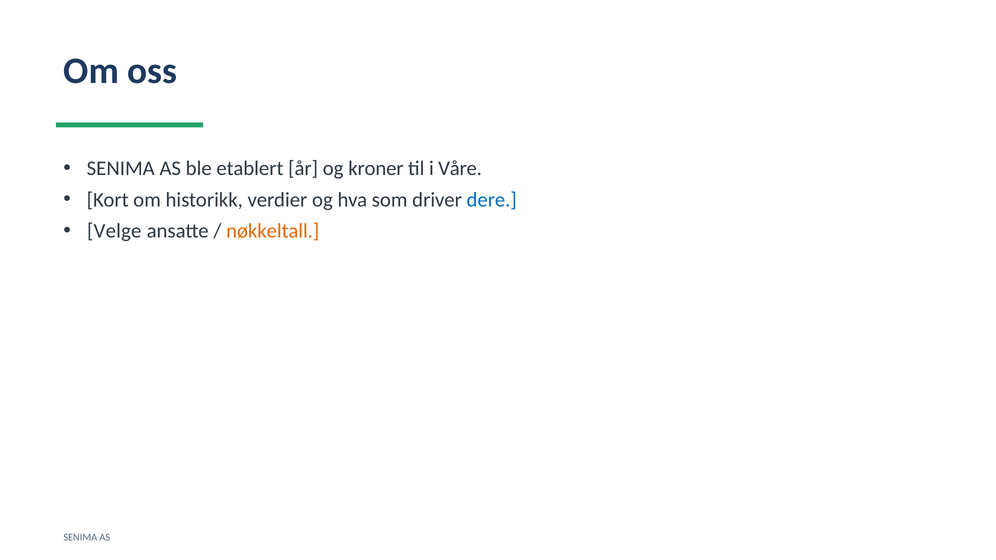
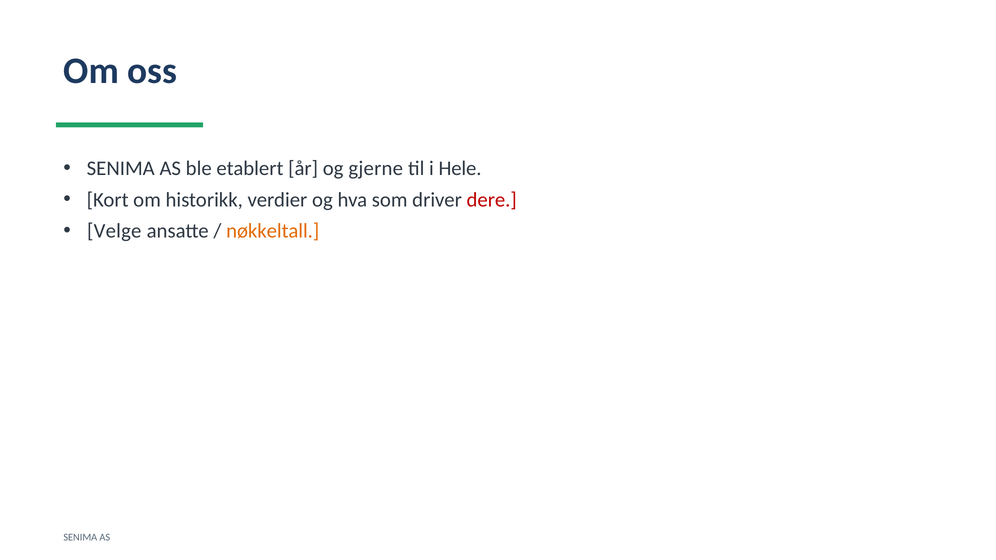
kroner: kroner -> gjerne (376, 169)
Våre: Våre -> Hele (460, 169)
dere colour: blue -> red (492, 200)
